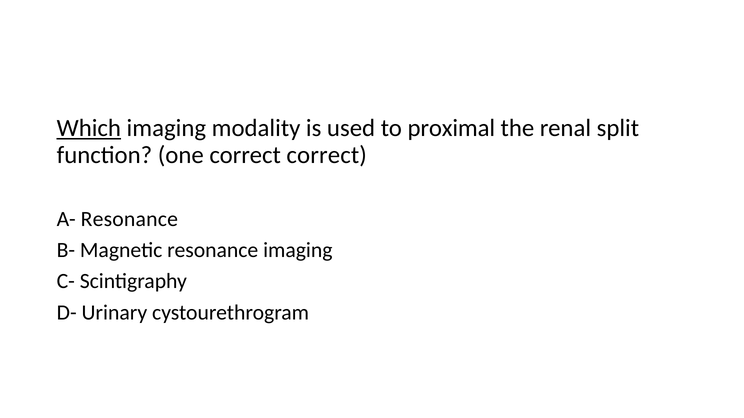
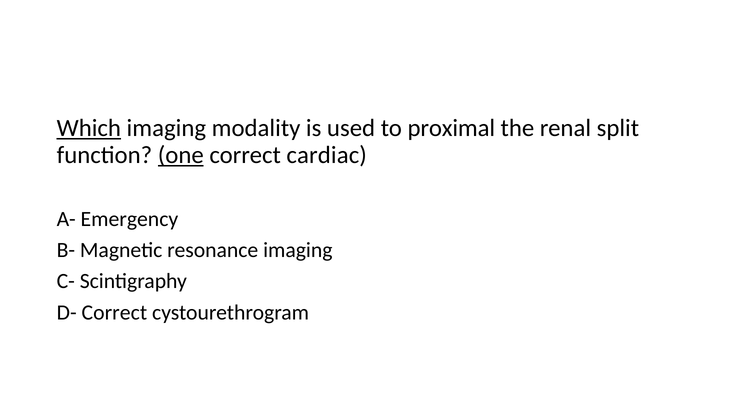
one underline: none -> present (181, 155)
correct correct: correct -> cardiac (327, 155)
A- Resonance: Resonance -> Emergency (129, 219)
D- Urinary: Urinary -> Correct (114, 313)
